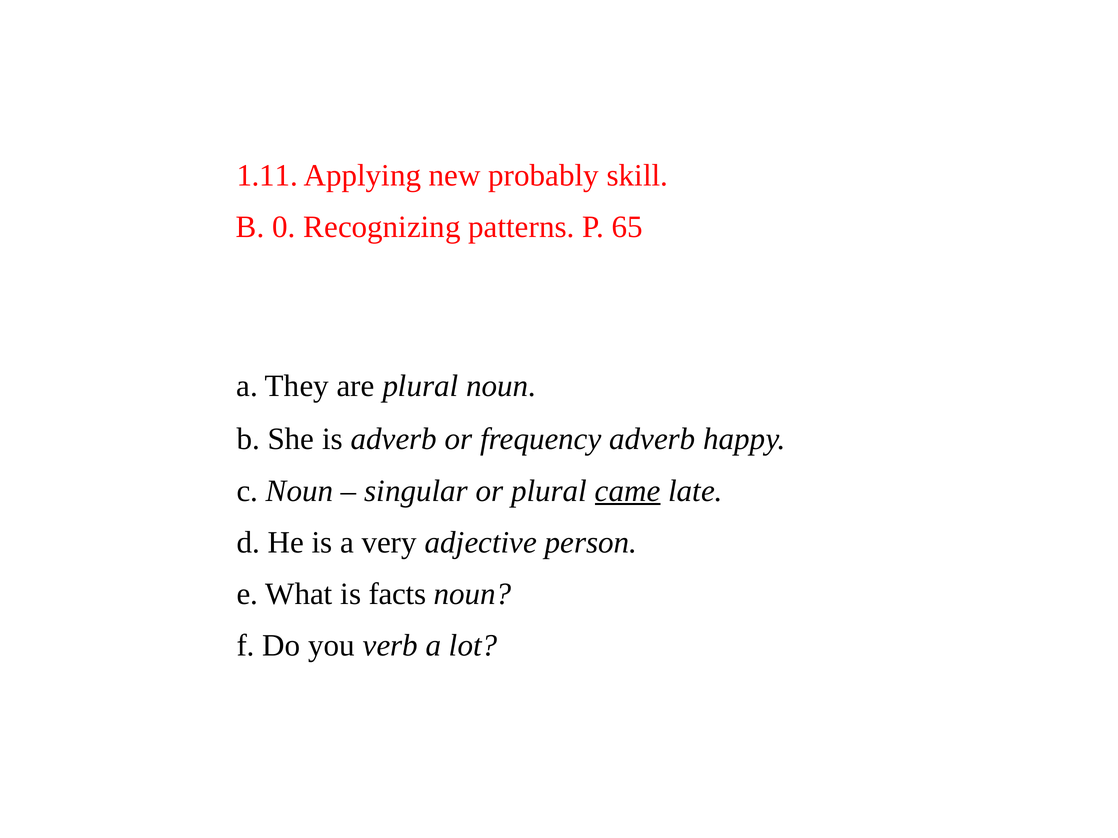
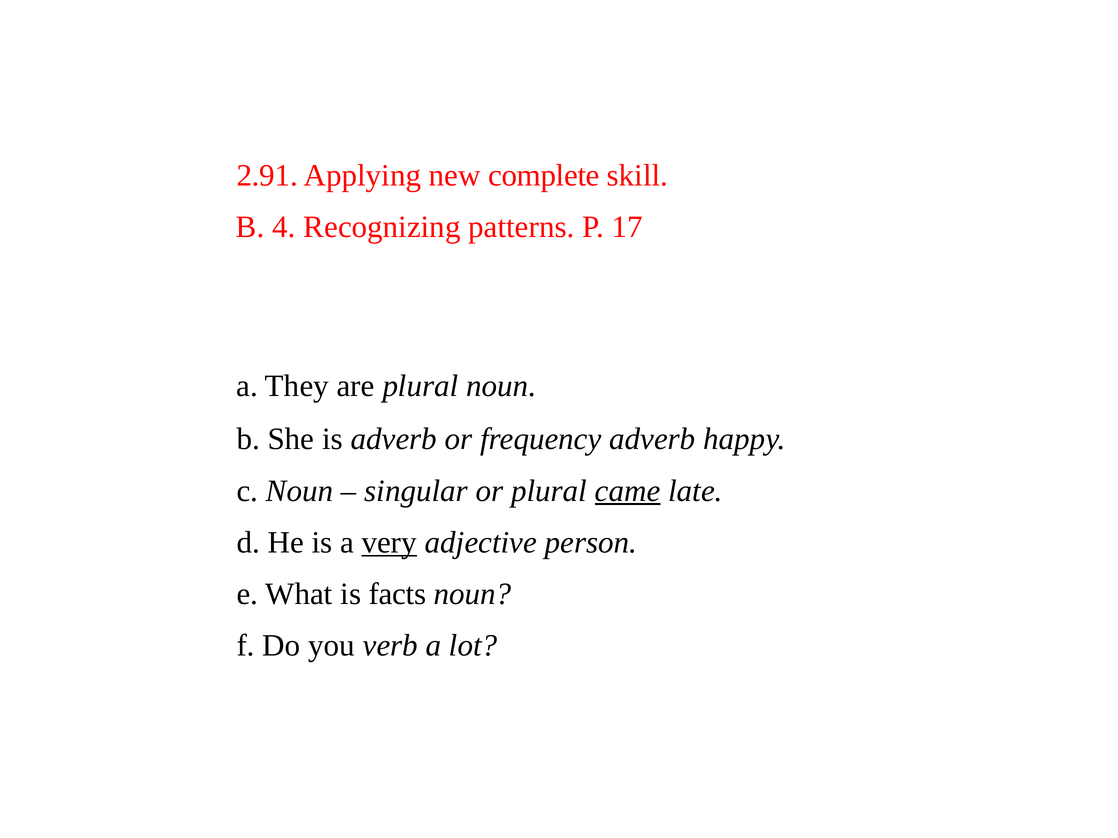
1.11: 1.11 -> 2.91 (267, 176)
probably: probably -> complete (544, 176)
0: 0 -> 4 (284, 227)
65: 65 -> 17 (627, 227)
very underline: none -> present (389, 543)
